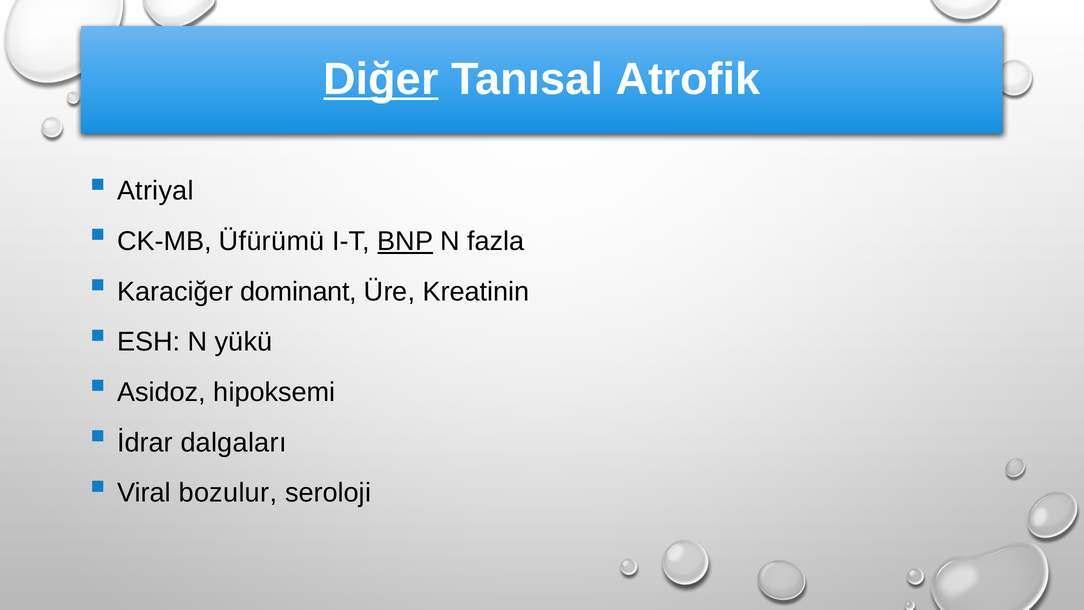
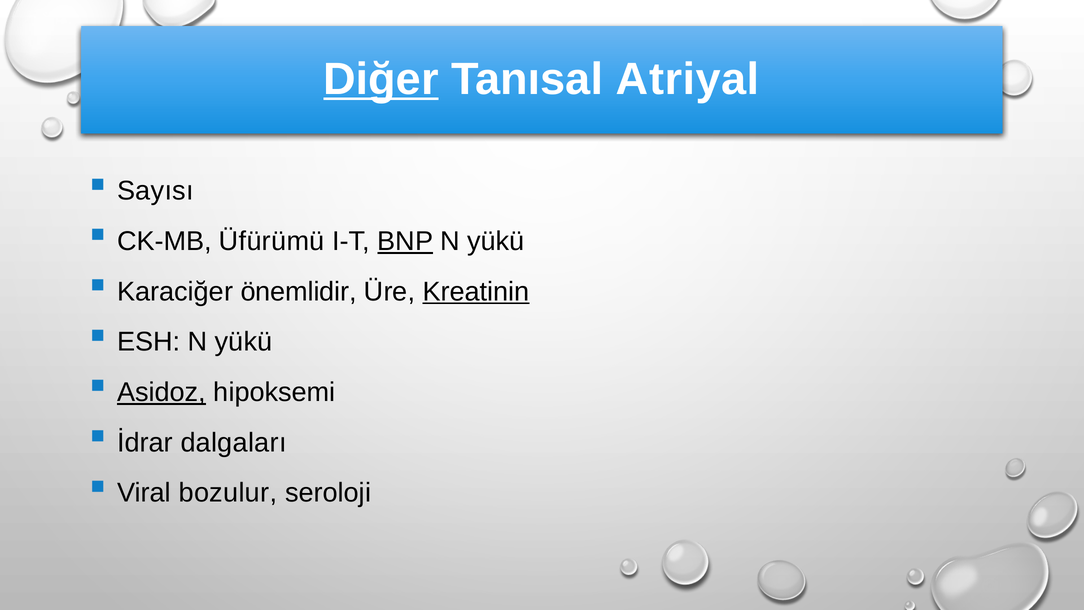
Atrofik: Atrofik -> Atriyal (688, 79)
Atriyal: Atriyal -> Sayısı (155, 191)
fazla: fazla -> yükü (496, 241)
dominant: dominant -> önemlidir (299, 292)
Kreatinin underline: none -> present (476, 292)
Asidoz underline: none -> present (162, 392)
